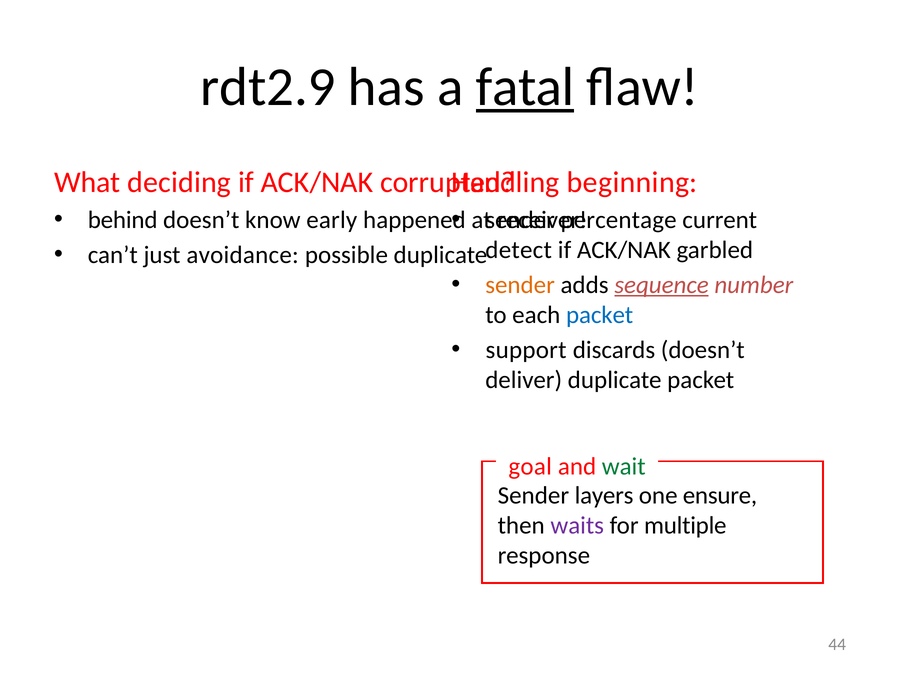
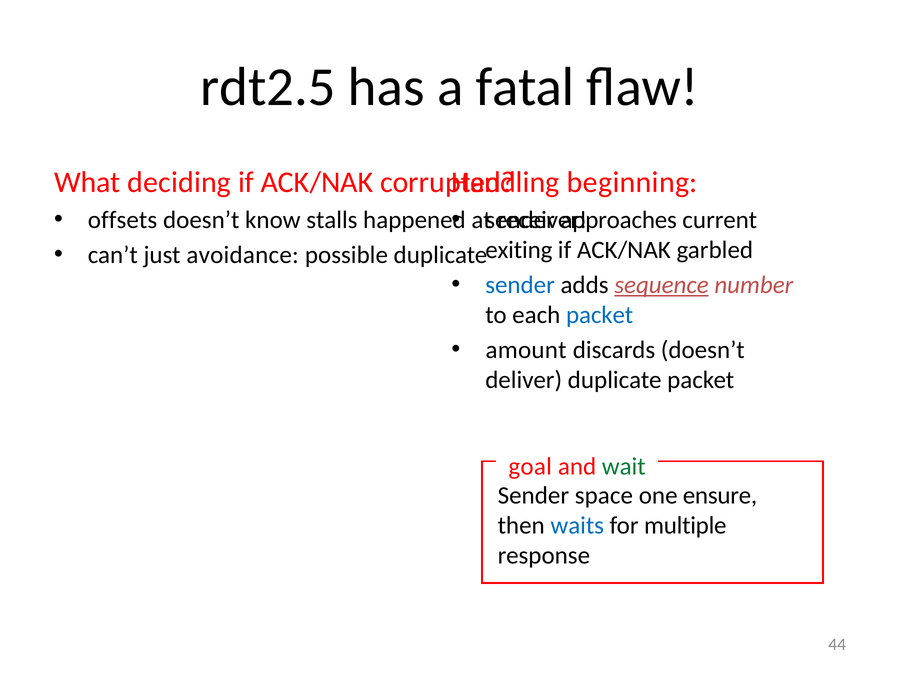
rdt2.9: rdt2.9 -> rdt2.5 (268, 87)
fatal underline: present -> none (525, 87)
behind: behind -> offsets (123, 220)
early: early -> stalls (332, 220)
percentage: percentage -> approaches (619, 220)
detect: detect -> exiting (519, 250)
sender colour: orange -> blue (520, 285)
support: support -> amount (526, 350)
layers: layers -> space (604, 495)
waits colour: purple -> blue (577, 525)
